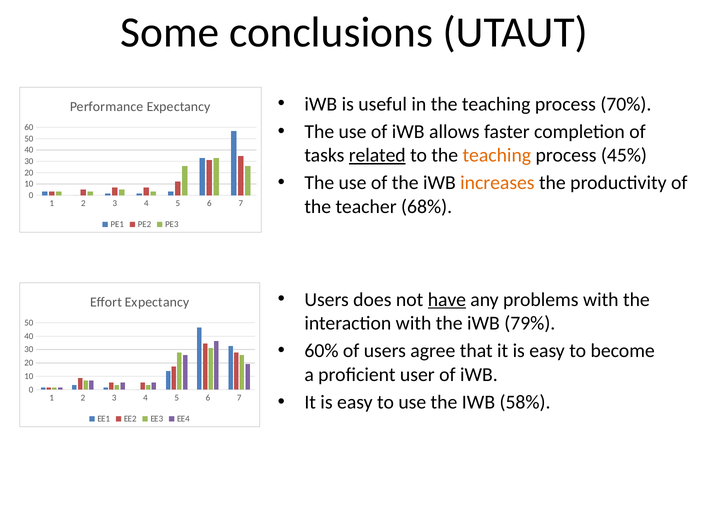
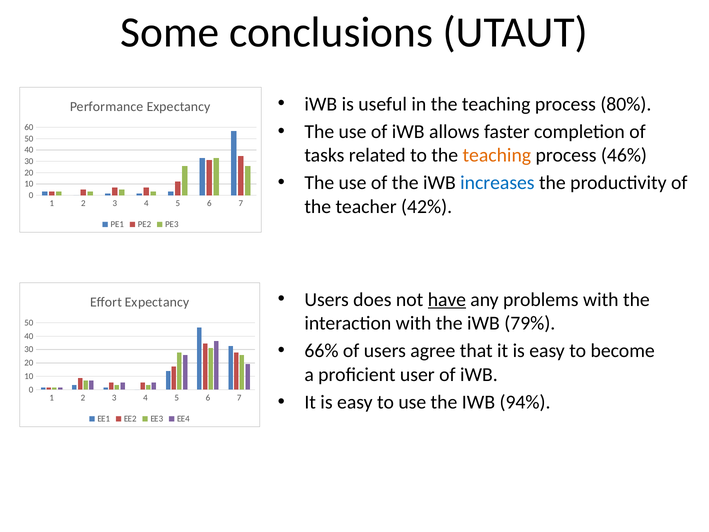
70%: 70% -> 80% (626, 104)
related underline: present -> none (377, 155)
45%: 45% -> 46% (624, 155)
increases colour: orange -> blue (497, 183)
68%: 68% -> 42% (427, 207)
60%: 60% -> 66% (321, 351)
58%: 58% -> 94% (525, 402)
